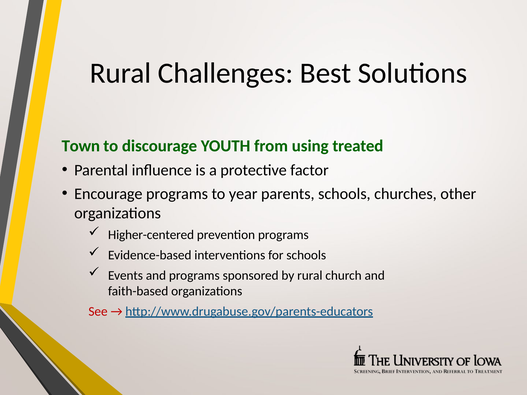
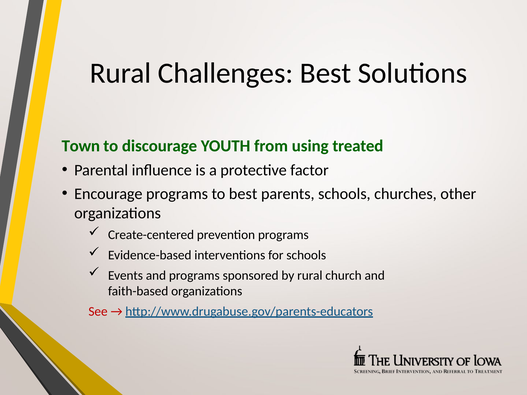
to year: year -> best (243, 194)
Higher-centered: Higher-centered -> Create-centered (151, 235)
